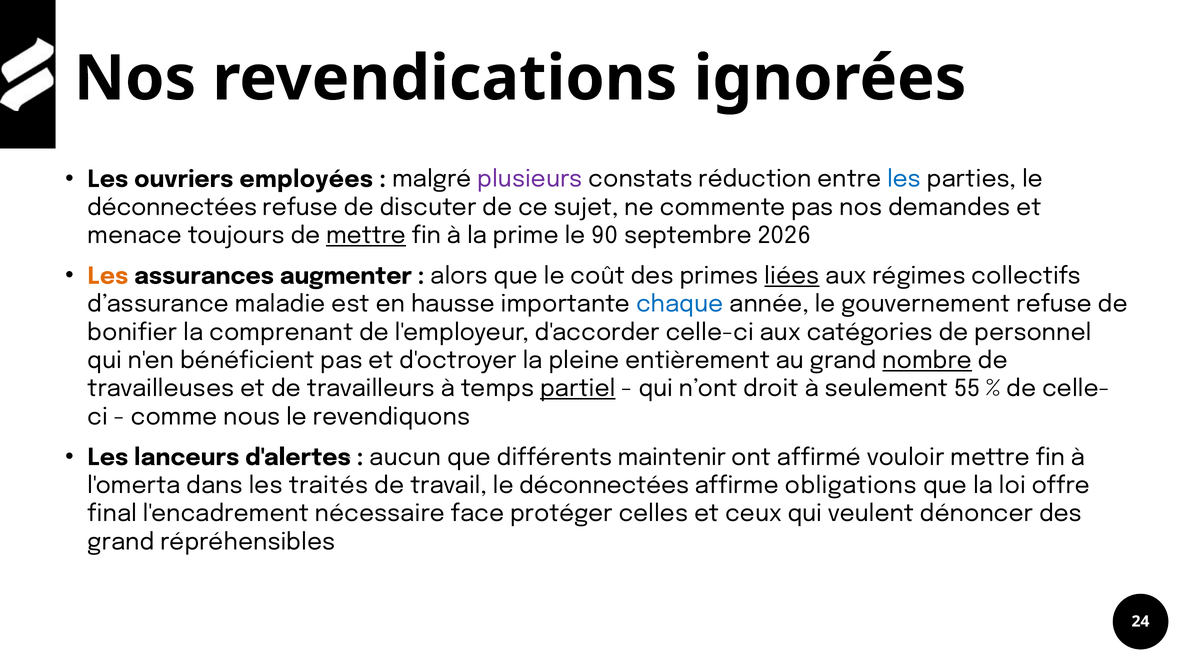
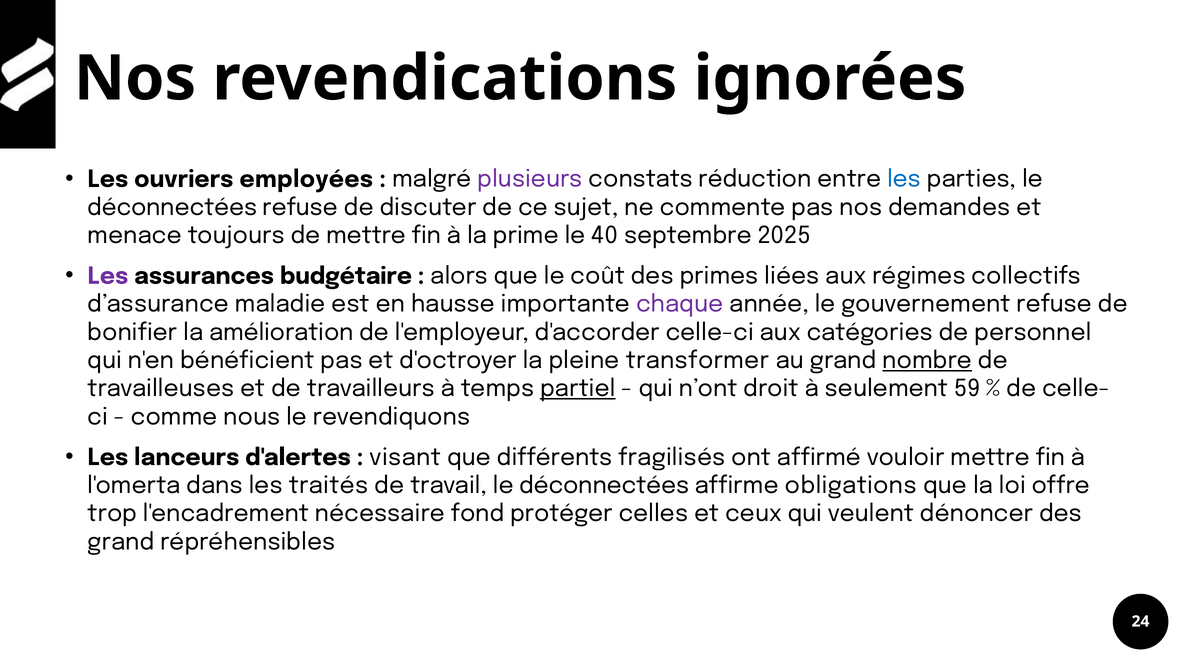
mettre underline: present -> none (366, 235)
90: 90 -> 40 (605, 235)
2026: 2026 -> 2025 (784, 235)
Les colour: orange -> purple (108, 276)
augmenter: augmenter -> budgétaire (346, 276)
liées underline: present -> none (792, 276)
chaque colour: blue -> purple (680, 304)
comprenant: comprenant -> amélioration (281, 332)
entièrement: entièrement -> transformer (697, 360)
55: 55 -> 59 (967, 388)
aucun: aucun -> visant (405, 457)
maintenir: maintenir -> fragilisés (672, 457)
final: final -> trop (112, 513)
face: face -> fond (478, 513)
